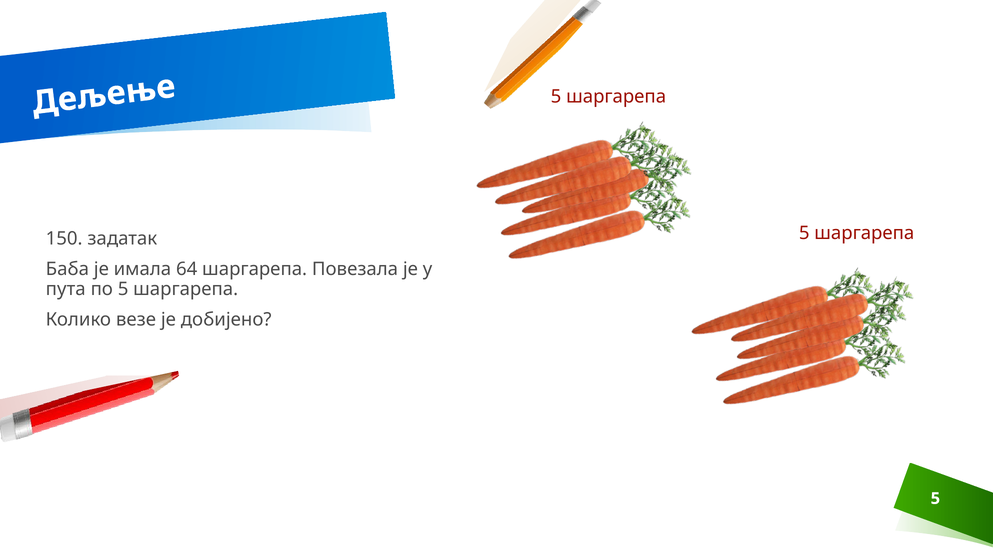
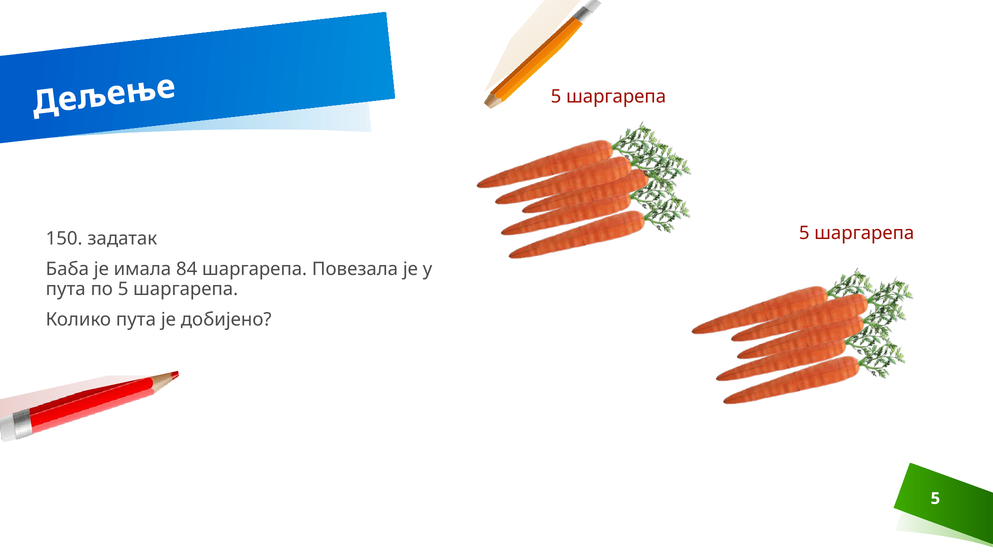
64: 64 -> 84 (187, 269)
Колико везе: везе -> пута (136, 320)
